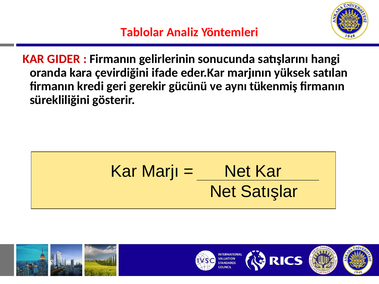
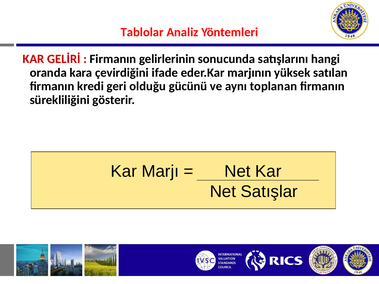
GIDER: GIDER -> GELİRİ (64, 59)
gerekir: gerekir -> olduğu (148, 86)
tükenmiş: tükenmiş -> toplanan (273, 86)
